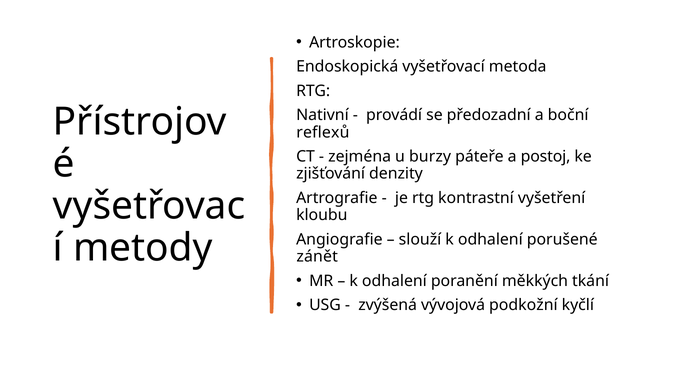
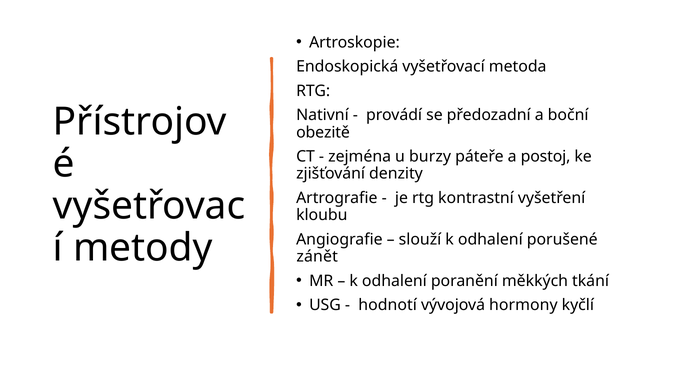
reflexů: reflexů -> obezitě (323, 132)
zvýšená: zvýšená -> hodnotí (388, 305)
podkožní: podkožní -> hormony (523, 305)
